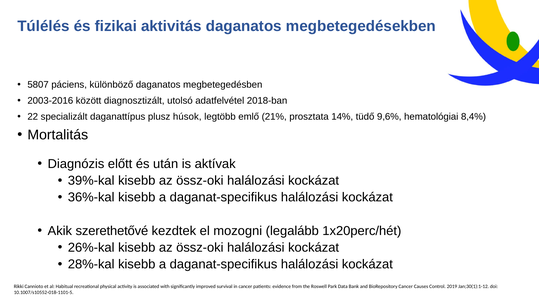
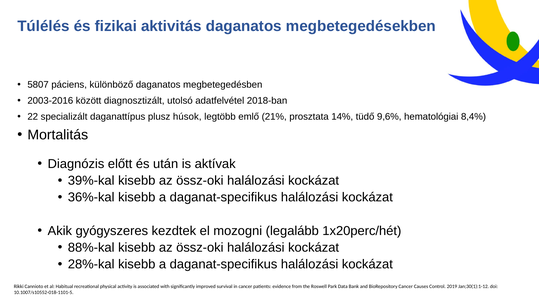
szerethetővé: szerethetővé -> gyógyszeres (112, 231)
26%-kal: 26%-kal -> 88%-kal (91, 248)
